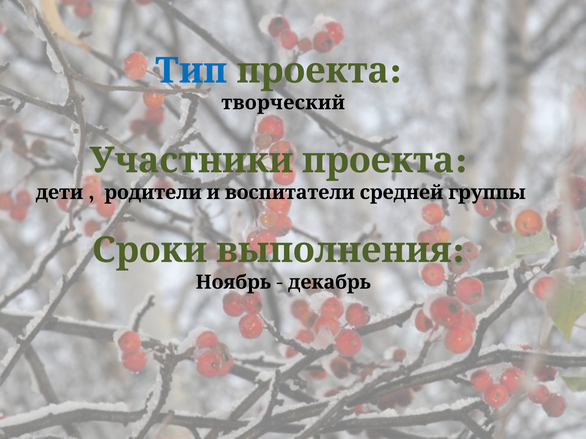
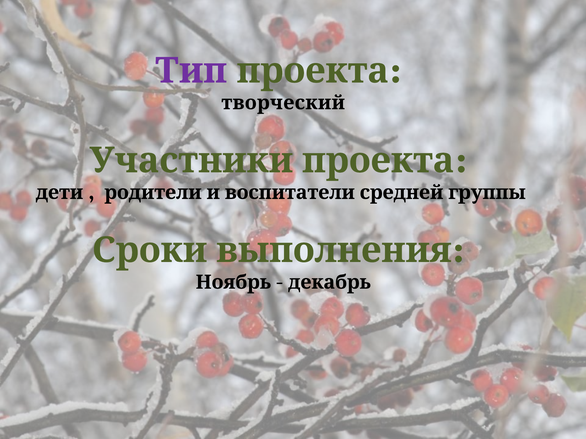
Тип colour: blue -> purple (191, 71)
